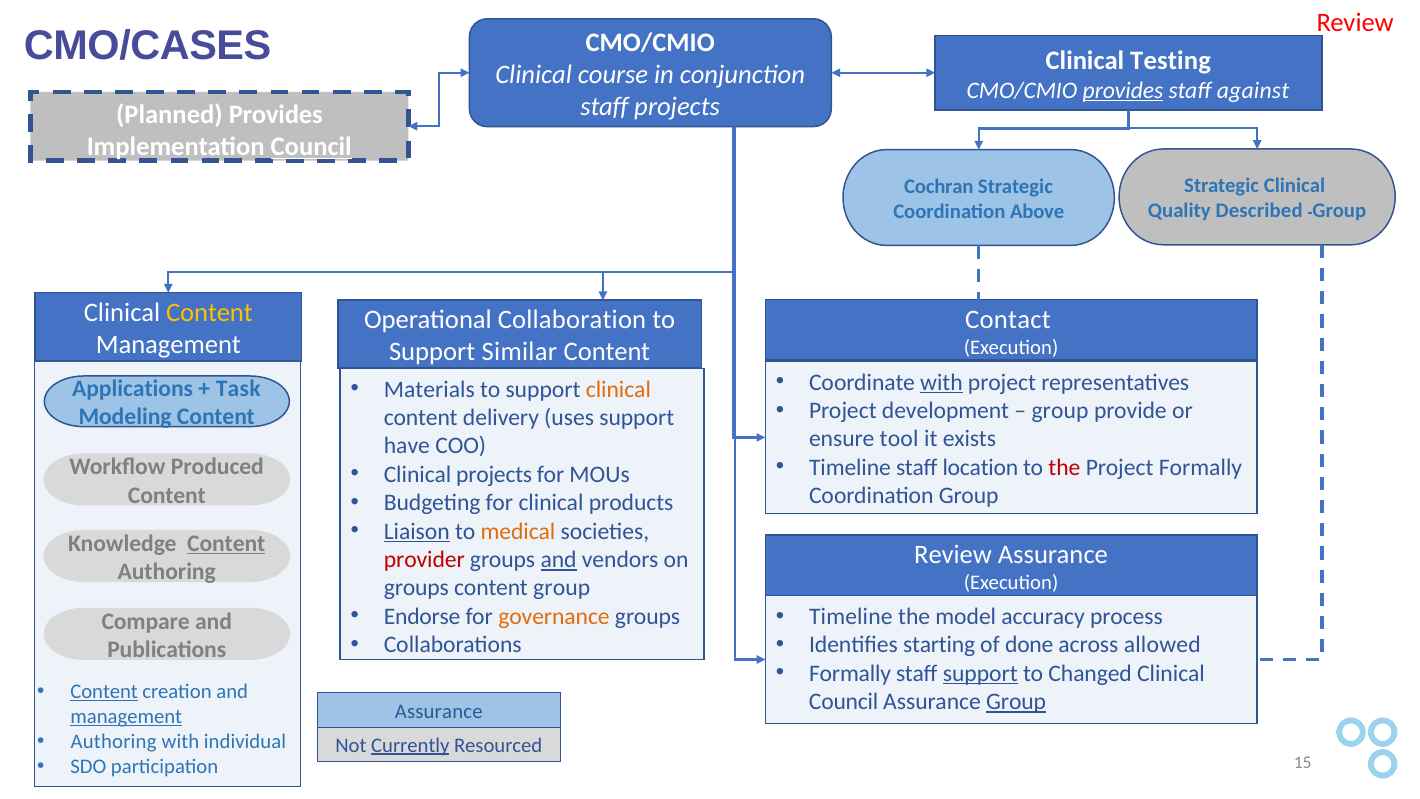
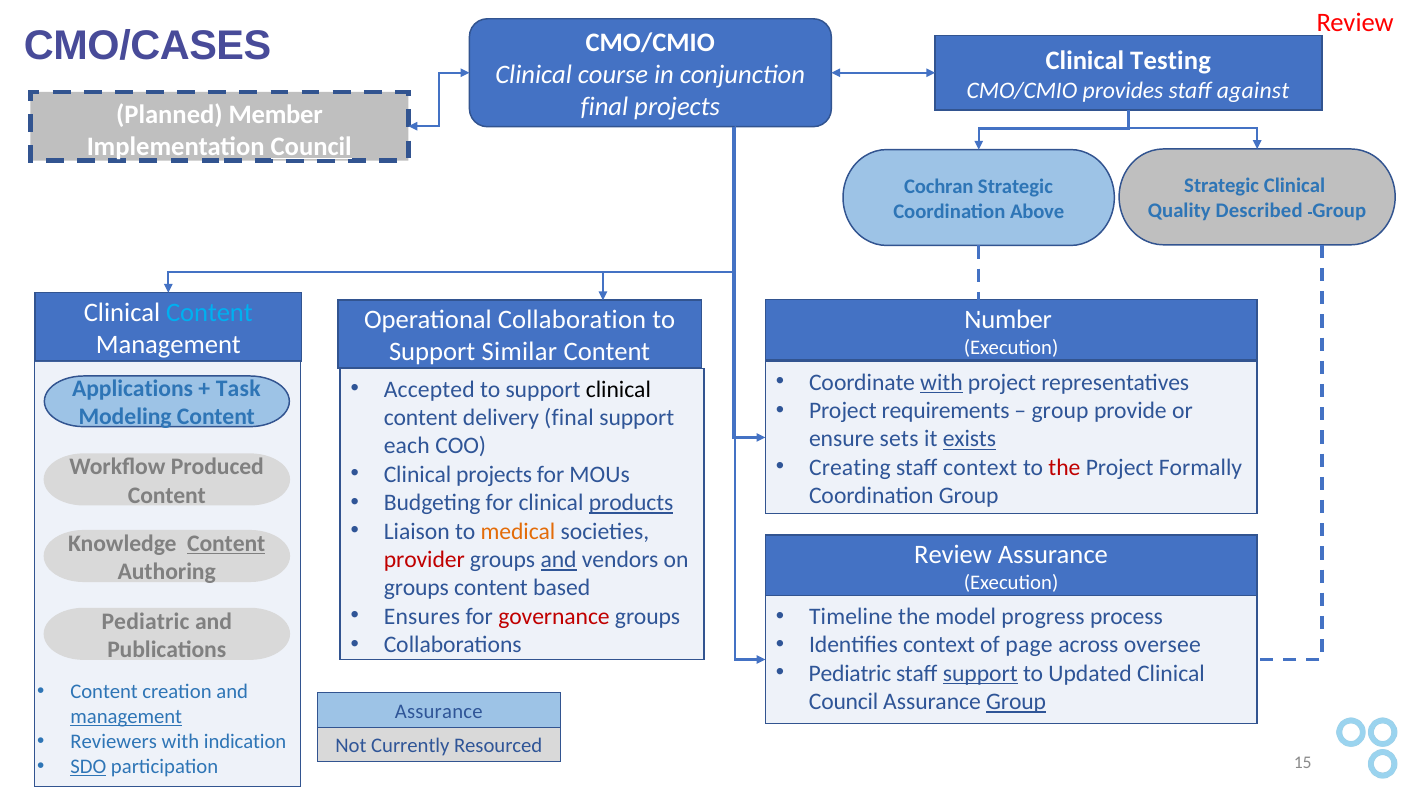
provides underline: present -> none (1123, 90)
staff: staff -> final (604, 106)
Planned Provides: Provides -> Member (276, 115)
Content colour: yellow -> light blue (209, 313)
Contact: Contact -> Number (1008, 319)
Materials: Materials -> Accepted (429, 389)
clinical colour: orange -> black (618, 389)
development: development -> requirements (946, 411)
delivery uses: uses -> final (569, 418)
tool: tool -> sets (899, 439)
exists underline: none -> present (969, 439)
have: have -> each (407, 446)
Timeline: Timeline -> Creating (850, 467)
staff location: location -> context (980, 467)
products underline: none -> present (631, 503)
Liaison underline: present -> none (417, 531)
content group: group -> based (562, 588)
Endorse: Endorse -> Ensures (422, 616)
governance colour: orange -> red (554, 616)
accuracy: accuracy -> progress (1043, 617)
Compare: Compare -> Pediatric (146, 621)
Identifies starting: starting -> context (939, 645)
done: done -> page (1029, 645)
allowed: allowed -> oversee (1162, 645)
Formally: Formally -> Pediatric (850, 673)
Changed: Changed -> Updated (1090, 673)
Content underline: present -> none (104, 691)
Authoring: Authoring -> Reviewers (114, 741)
individual: individual -> indication (245, 741)
Currently underline: present -> none (410, 745)
SDO underline: none -> present (88, 766)
